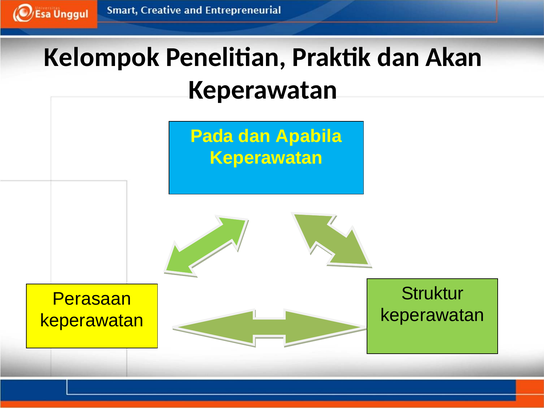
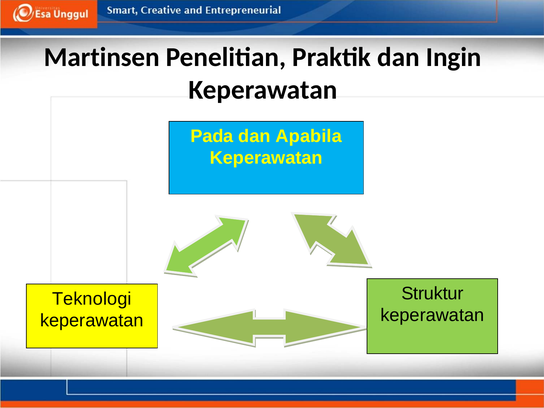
Kelompok: Kelompok -> Martinsen (102, 57)
Akan: Akan -> Ingin (454, 57)
Perasaan: Perasaan -> Teknologi (92, 299)
